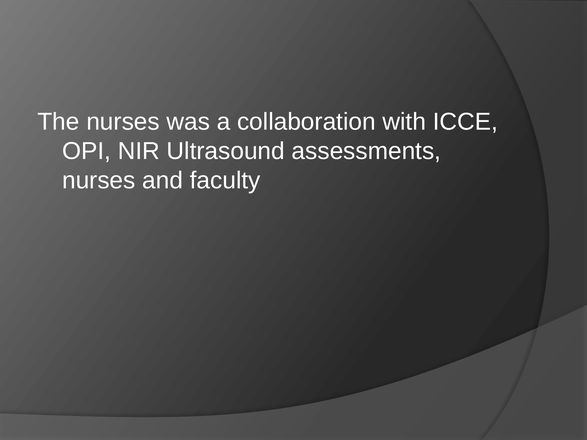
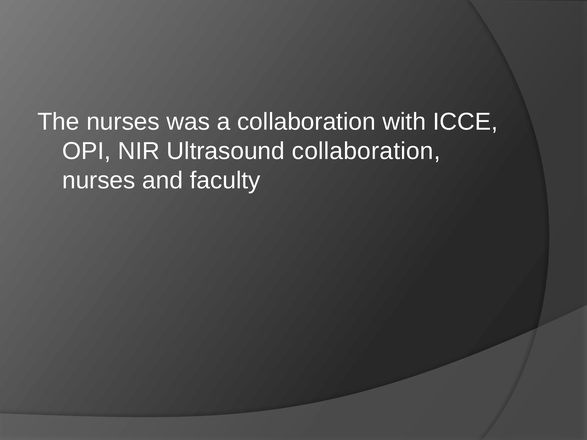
Ultrasound assessments: assessments -> collaboration (366, 151)
